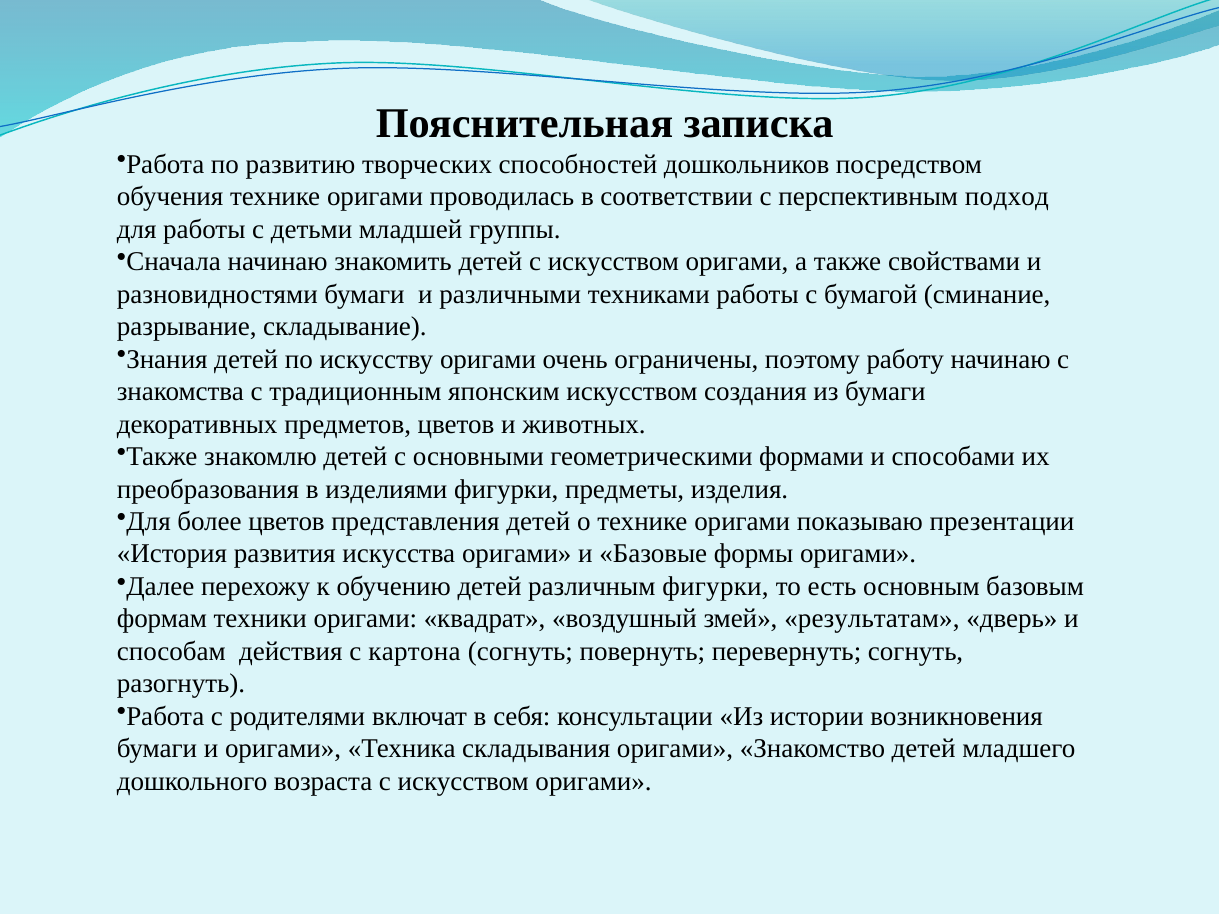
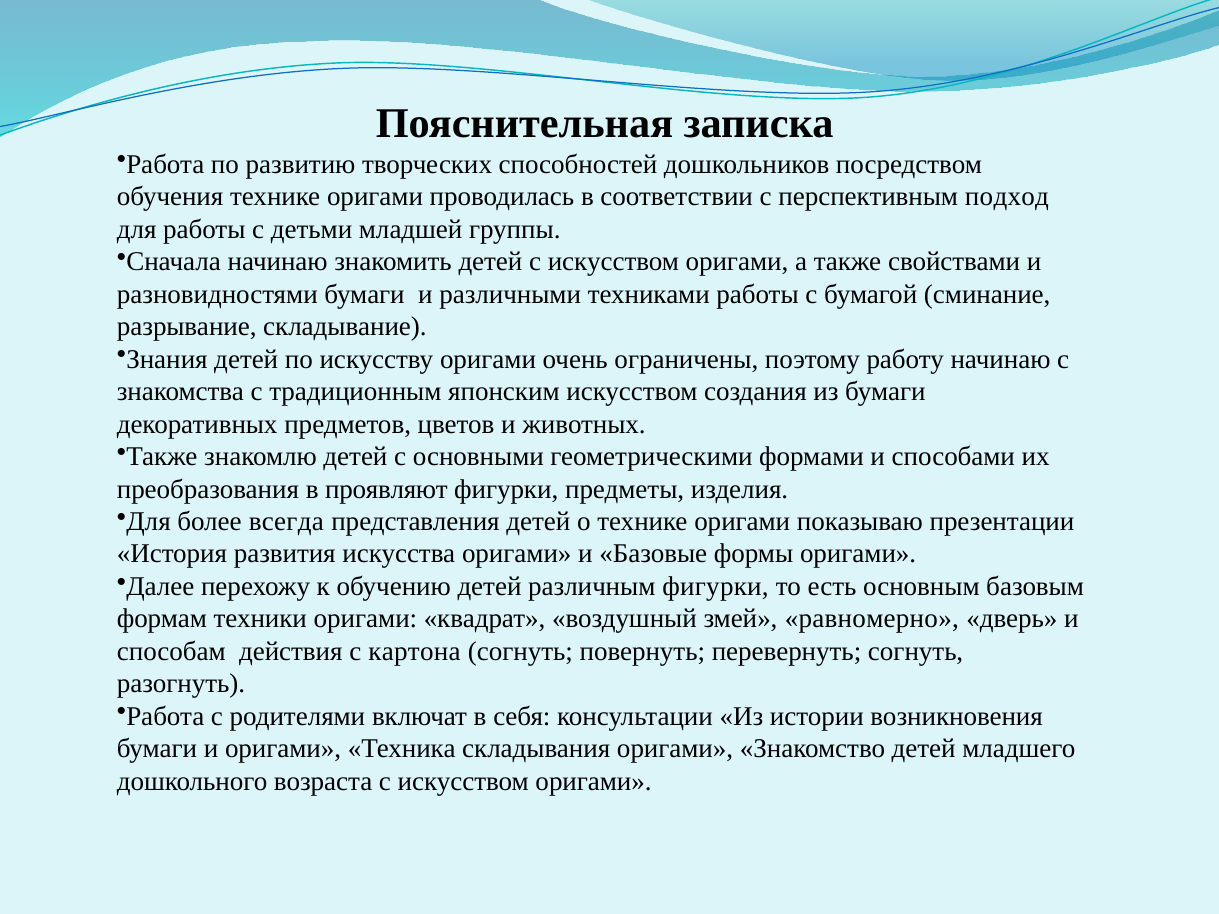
изделиями: изделиями -> проявляют (386, 489)
более цветов: цветов -> всегда (286, 522)
результатам: результатам -> равномерно (872, 619)
